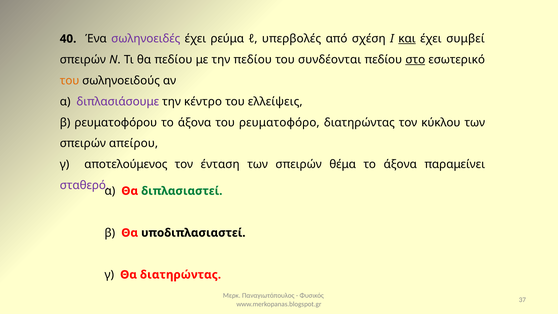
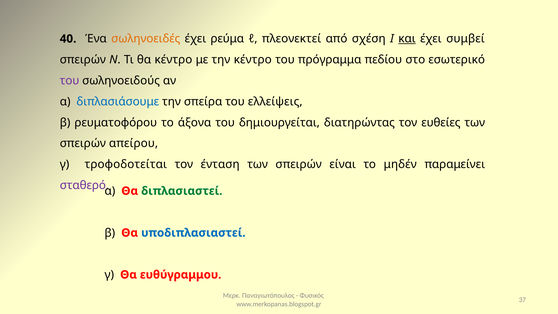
σωληνοειδές colour: purple -> orange (146, 39)
υπερβολές: υπερβολές -> πλεονεκτεί (292, 39)
θα πεδίου: πεδίου -> κέντρο (173, 60)
την πεδίου: πεδίου -> κέντρο (253, 60)
συνδέονται: συνδέονται -> πρόγραμμα (330, 60)
στο underline: present -> none (415, 60)
του colour: orange -> purple (70, 81)
διπλασιάσουμε colour: purple -> blue (118, 102)
κέντρο: κέντρο -> σπείρα (203, 102)
ρευματοφόρο: ρευματοφόρο -> δημιουργείται (279, 122)
κύκλου: κύκλου -> ευθείες (441, 122)
αποτελούμενος: αποτελούμενος -> τροφοδοτείται (126, 164)
θέμα: θέμα -> είναι (343, 164)
άξονα: άξονα -> μηδέν (400, 164)
υποδιπλασιαστεί colour: black -> blue (193, 233)
Θα διατηρώντας: διατηρώντας -> ευθύγραμμου (181, 275)
